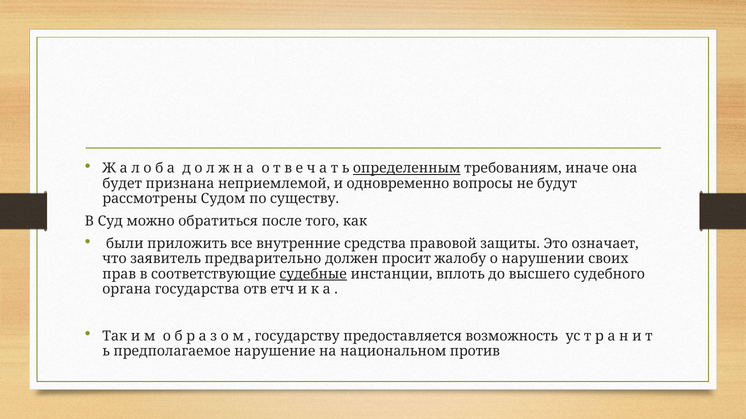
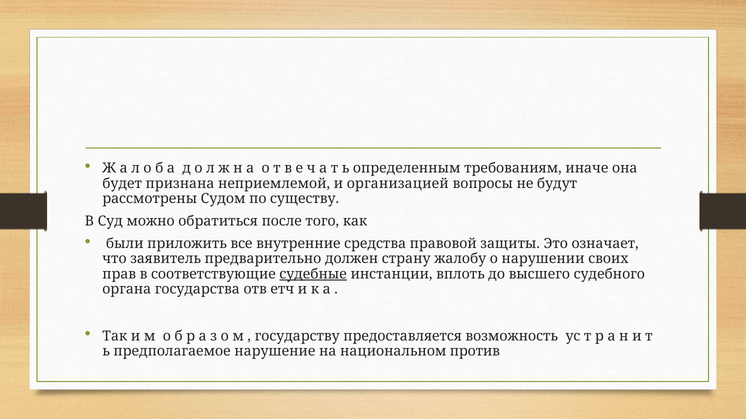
определенным underline: present -> none (407, 169)
одновременно: одновременно -> организацией (398, 184)
просит: просит -> страну (406, 259)
